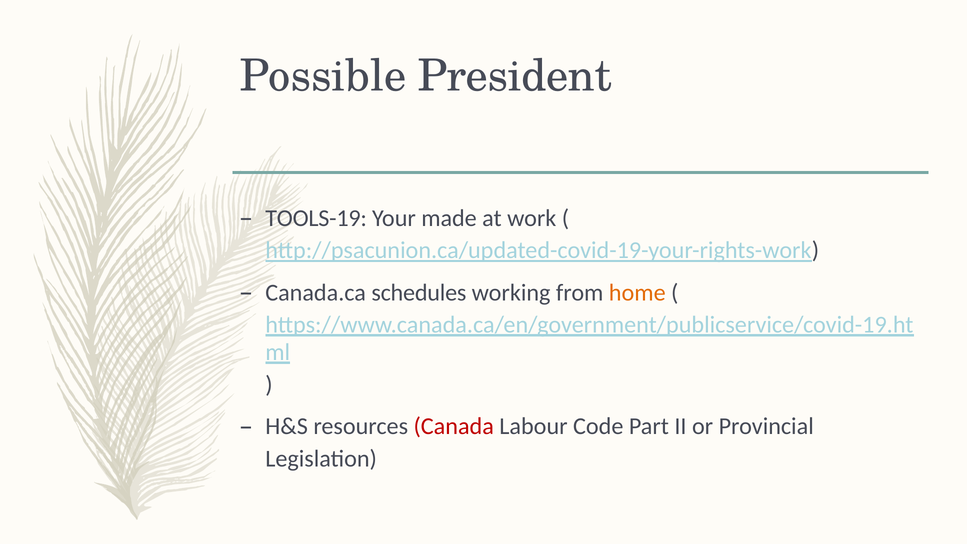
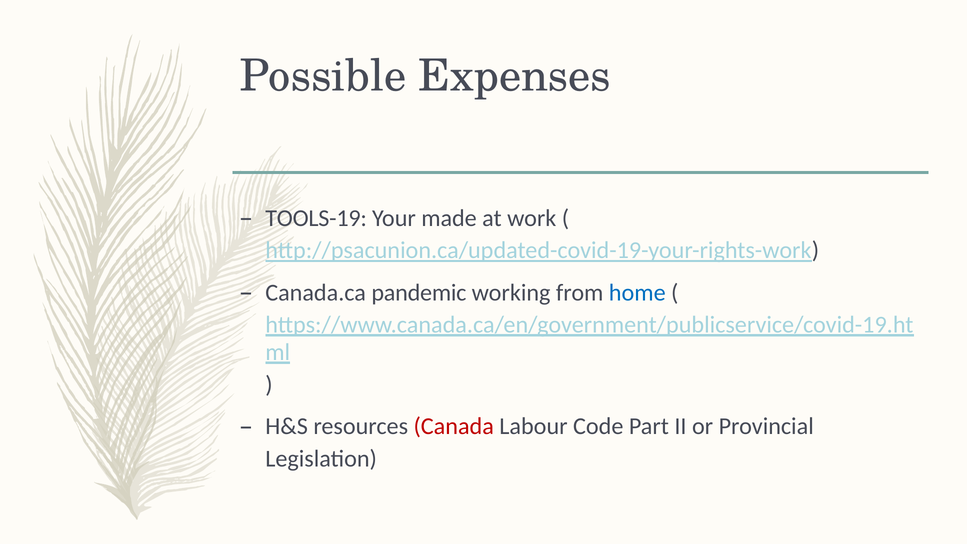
President: President -> Expenses (515, 76)
schedules: schedules -> pandemic (419, 293)
home colour: orange -> blue (637, 293)
